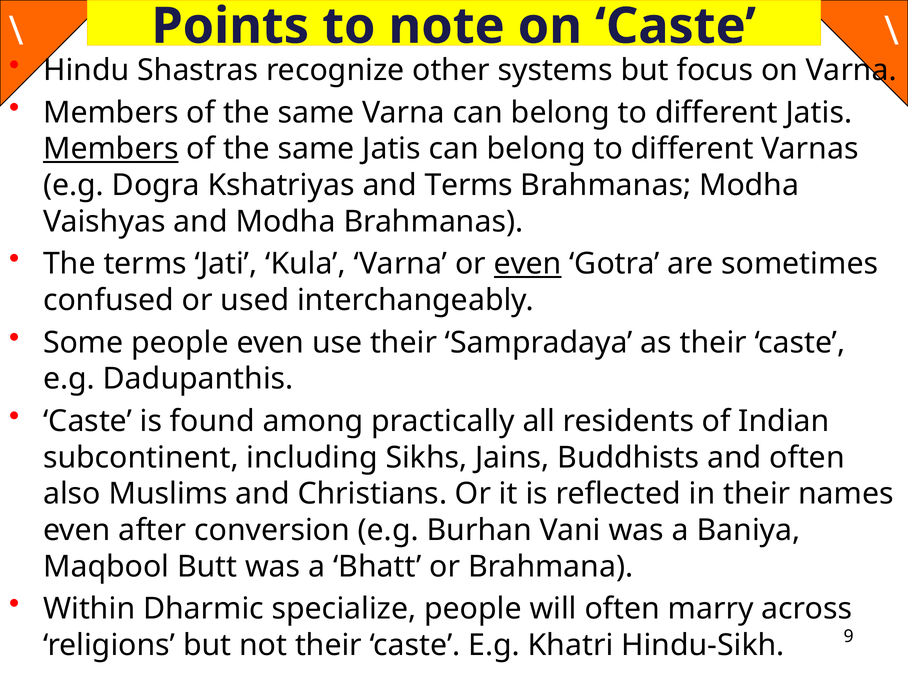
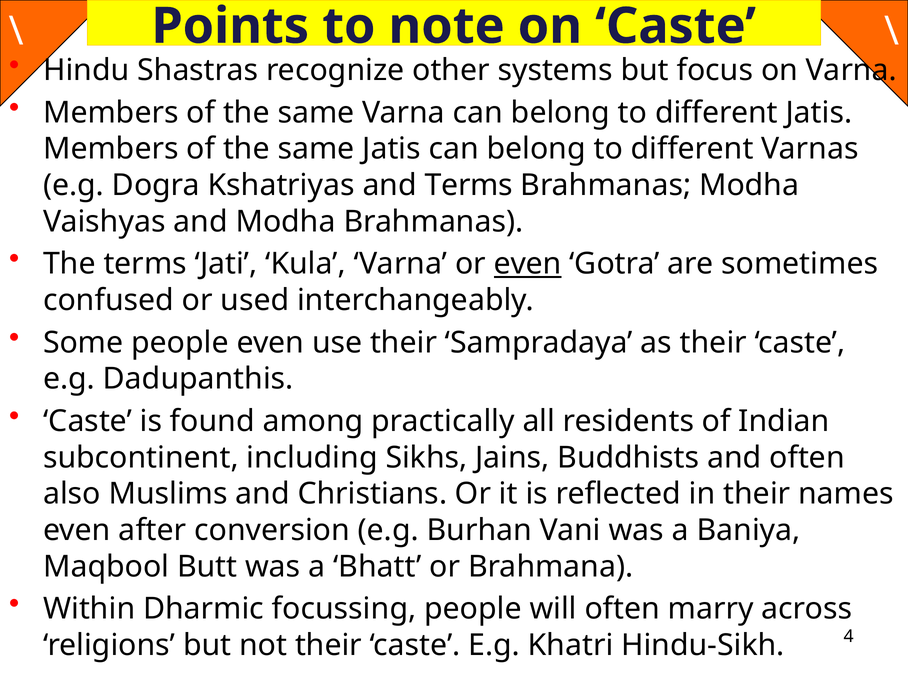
Members underline: present -> none (111, 149)
specialize: specialize -> focussing (344, 609)
9: 9 -> 4 (849, 637)
